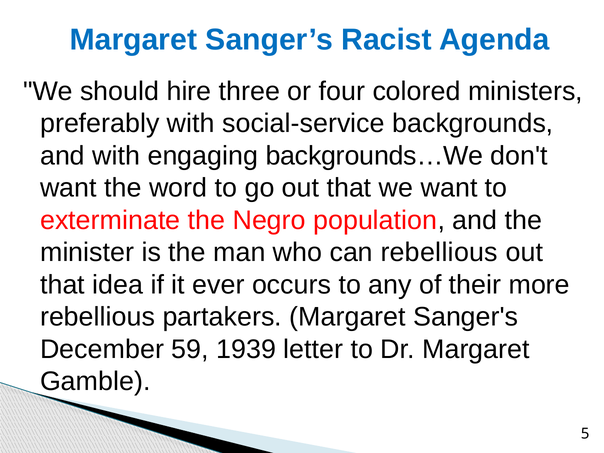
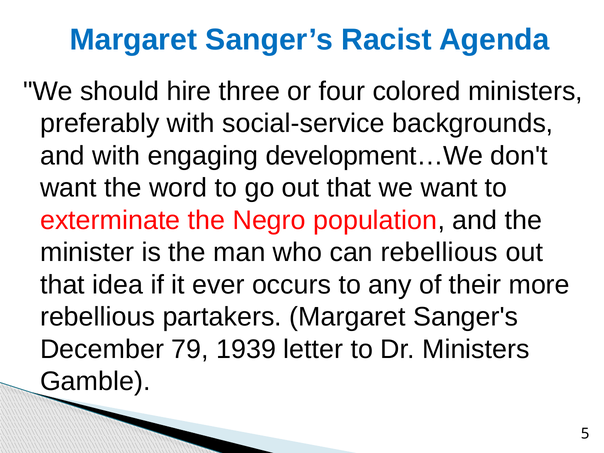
backgrounds…We: backgrounds…We -> development…We (374, 156)
59: 59 -> 79 (190, 349)
Dr Margaret: Margaret -> Ministers (476, 349)
